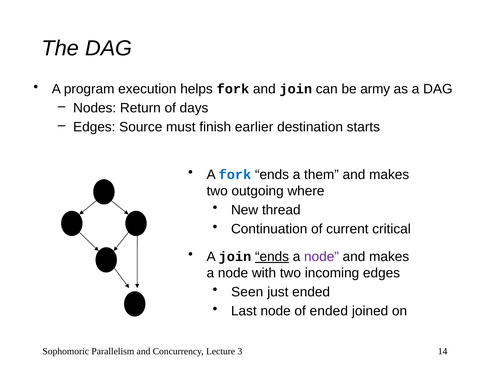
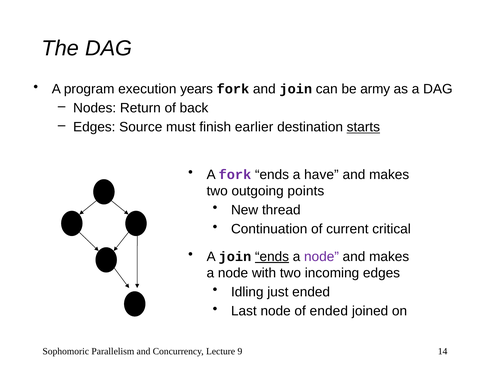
helps: helps -> years (197, 89)
days: days -> back (194, 108)
starts underline: none -> present (363, 127)
fork colour: blue -> purple (235, 175)
them: them -> have (321, 175)
where: where -> points (306, 191)
Seen: Seen -> Idling (247, 292)
3: 3 -> 9 (240, 351)
